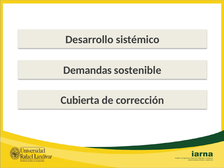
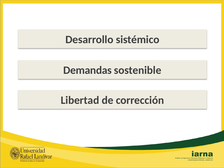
Cubierta: Cubierta -> Libertad (80, 100)
